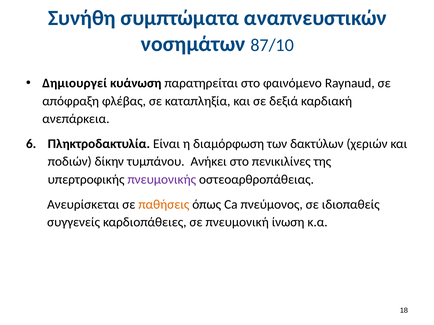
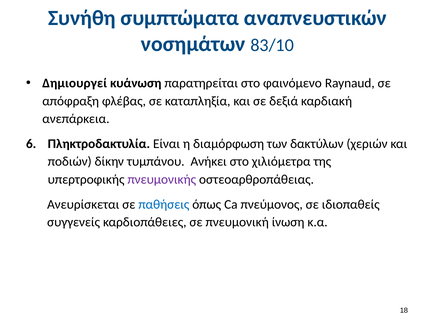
87/10: 87/10 -> 83/10 (272, 45)
πενικιλίνες: πενικιλίνες -> χιλιόμετρα (281, 162)
παθήσεις colour: orange -> blue (164, 205)
